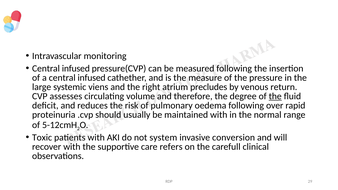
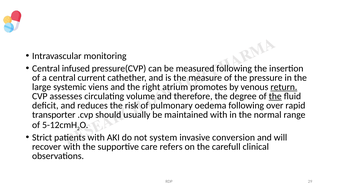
a central infused: infused -> current (92, 78)
precludes: precludes -> promotes (209, 87)
return underline: none -> present (284, 87)
proteinuria: proteinuria -> transporter (54, 115)
Toxic: Toxic -> Strict (42, 138)
